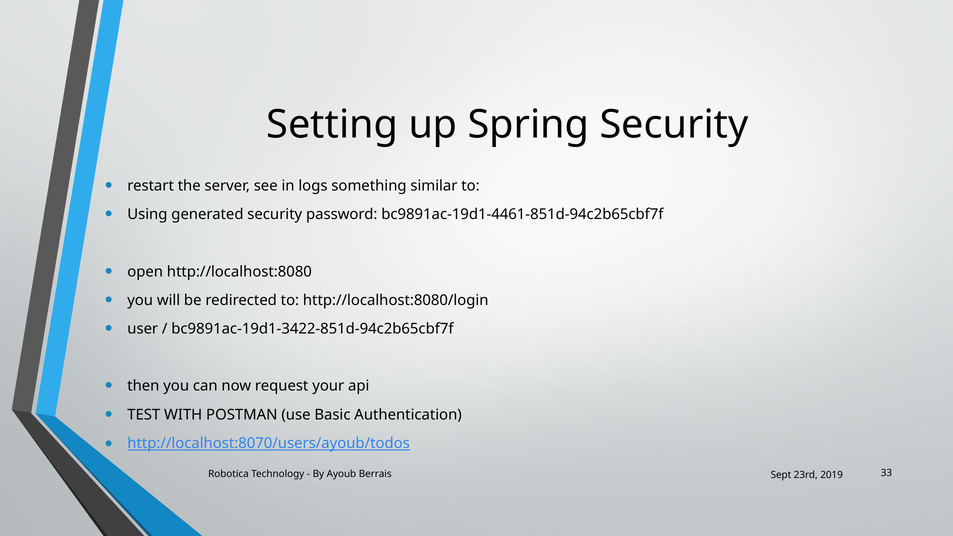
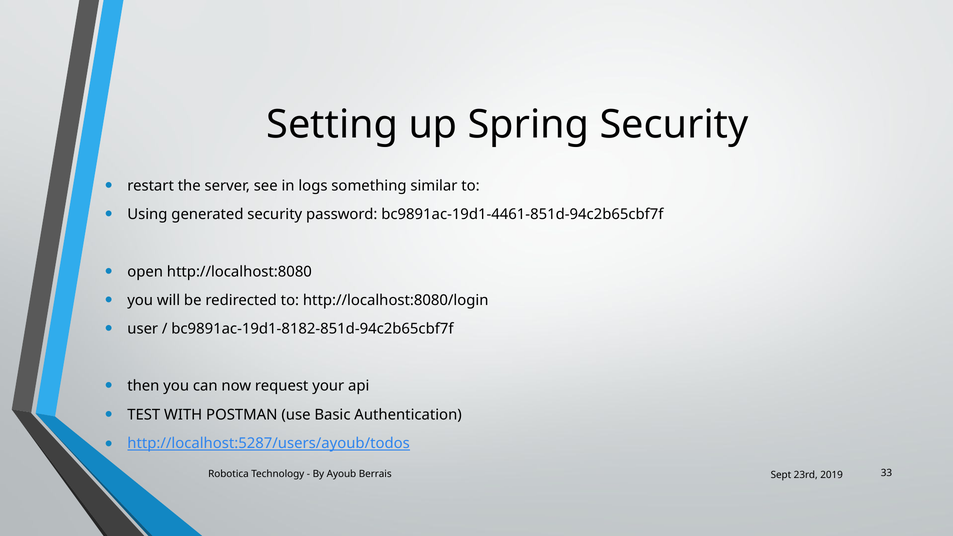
bc9891ac-19d1-3422-851d-94c2b65cbf7f: bc9891ac-19d1-3422-851d-94c2b65cbf7f -> bc9891ac-19d1-8182-851d-94c2b65cbf7f (312, 329)
http://localhost:8070/users/ayoub/todos: http://localhost:8070/users/ayoub/todos -> http://localhost:5287/users/ayoub/todos (269, 443)
